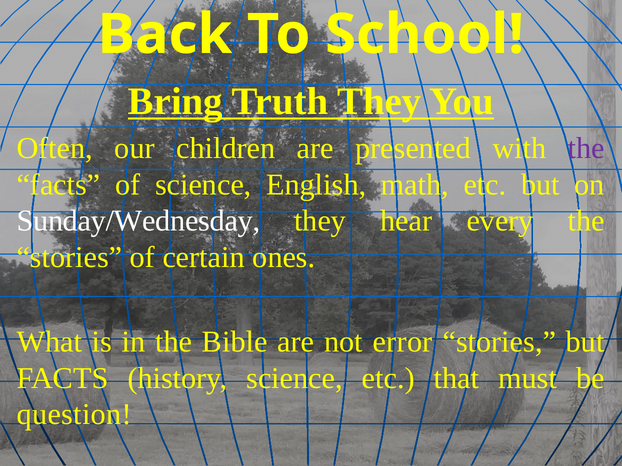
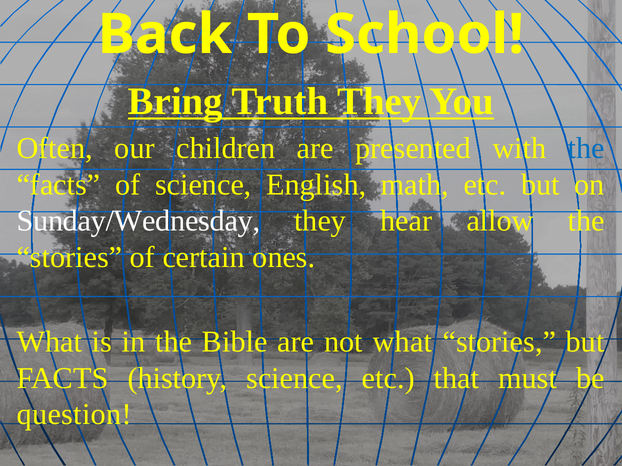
the colour: purple -> blue (586, 149)
every: every -> allow (500, 221)
not error: error -> what (403, 342)
